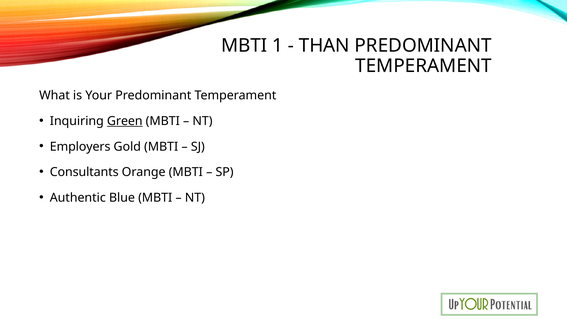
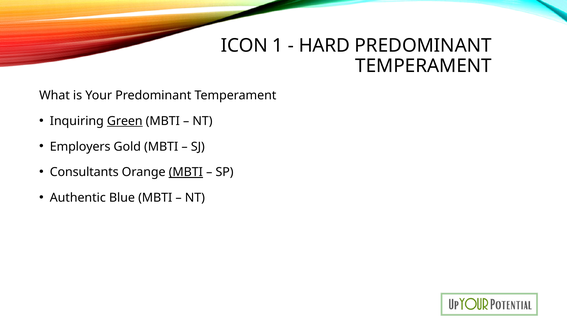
MBTI: MBTI -> ICON (244, 45)
THAN: THAN -> HARD (324, 45)
MBTI underline: none -> present (186, 172)
